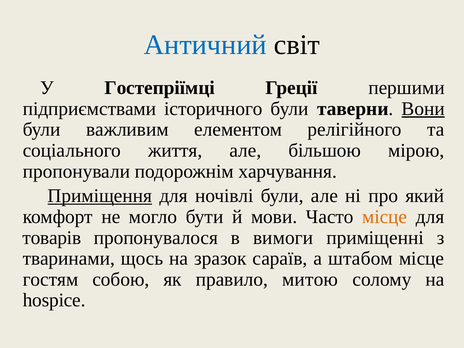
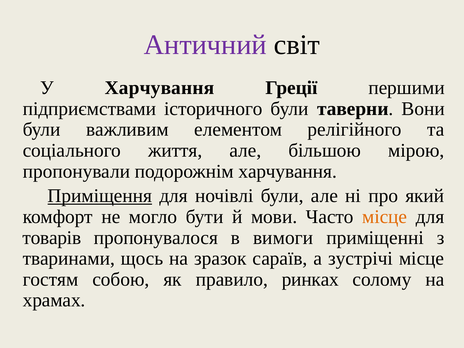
Античний colour: blue -> purple (205, 45)
У Гостепріїмці: Гостепріїмці -> Харчування (160, 88)
Вони underline: present -> none (423, 109)
штабом: штабом -> зустрічі (361, 259)
митою: митою -> ринках (310, 279)
hospice: hospice -> храмах (54, 300)
